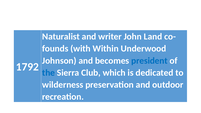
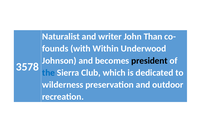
Land: Land -> Than (153, 37)
president colour: blue -> black (149, 61)
1792: 1792 -> 3578 (27, 67)
